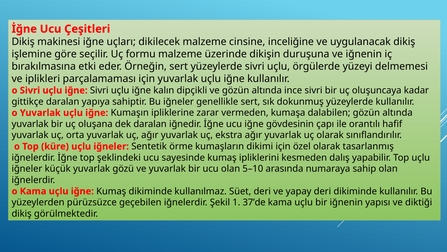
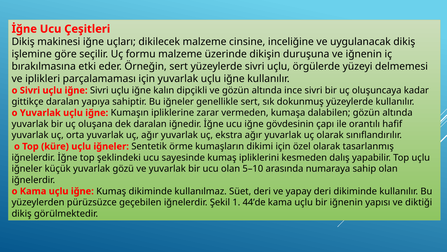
37’de: 37’de -> 44’de (254, 202)
